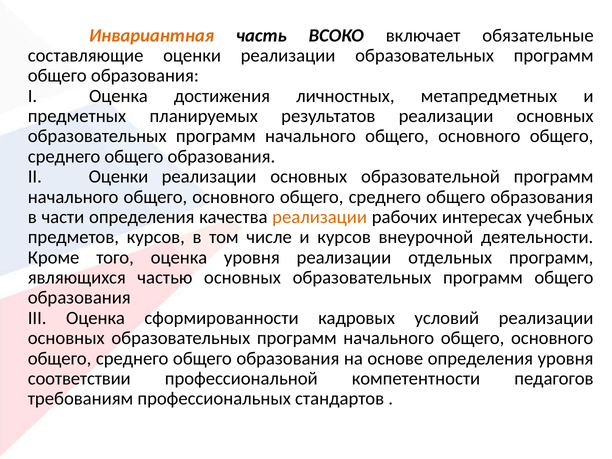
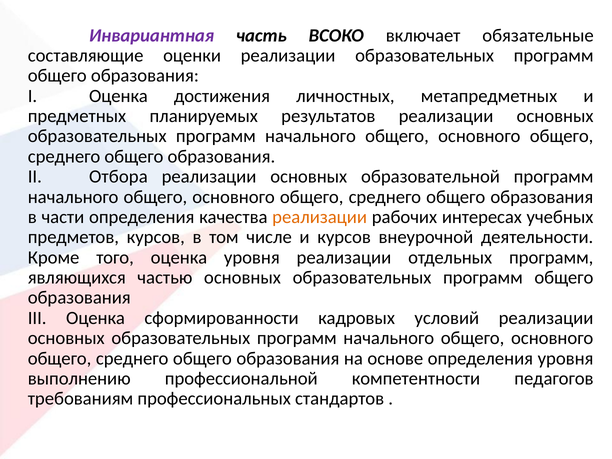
Инвариантная colour: orange -> purple (152, 35)
II Оценки: Оценки -> Отбора (118, 177)
соответствии: соответствии -> выполнению (79, 379)
